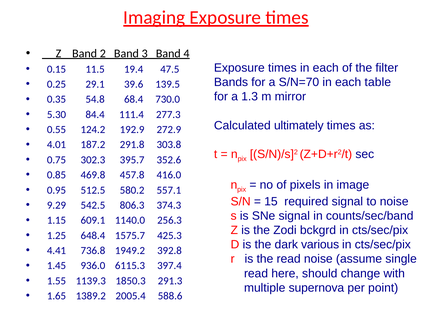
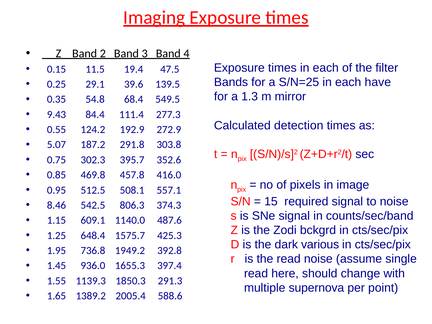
S/N=70: S/N=70 -> S/N=25 (299, 82)
table: table -> have (378, 82)
730.0: 730.0 -> 549.5 (168, 99)
5.30: 5.30 -> 9.43 (56, 115)
ultimately: ultimately -> detection (299, 125)
4.01: 4.01 -> 5.07 (56, 145)
580.2: 580.2 -> 508.1 (132, 190)
9.29: 9.29 -> 8.46 (56, 205)
256.3: 256.3 -> 487.6 (169, 220)
4.41: 4.41 -> 1.95 (56, 251)
6115.3: 6115.3 -> 1655.3 (130, 266)
